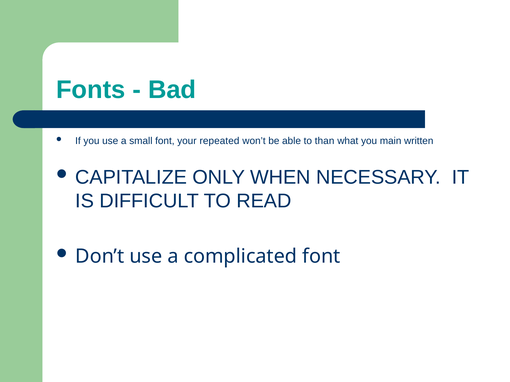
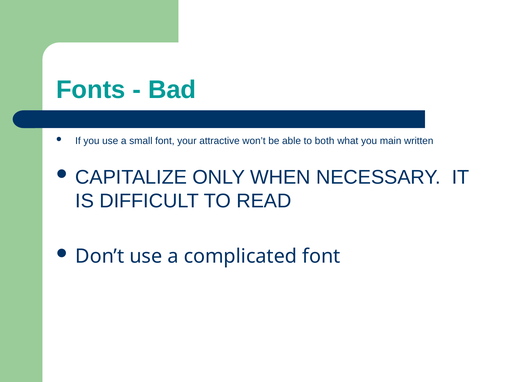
repeated: repeated -> attractive (220, 141)
than: than -> both (325, 141)
